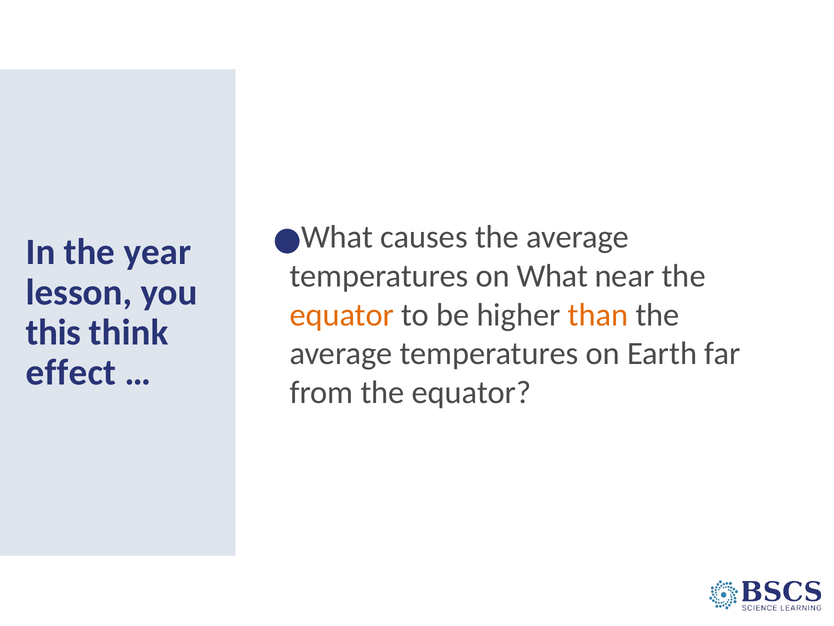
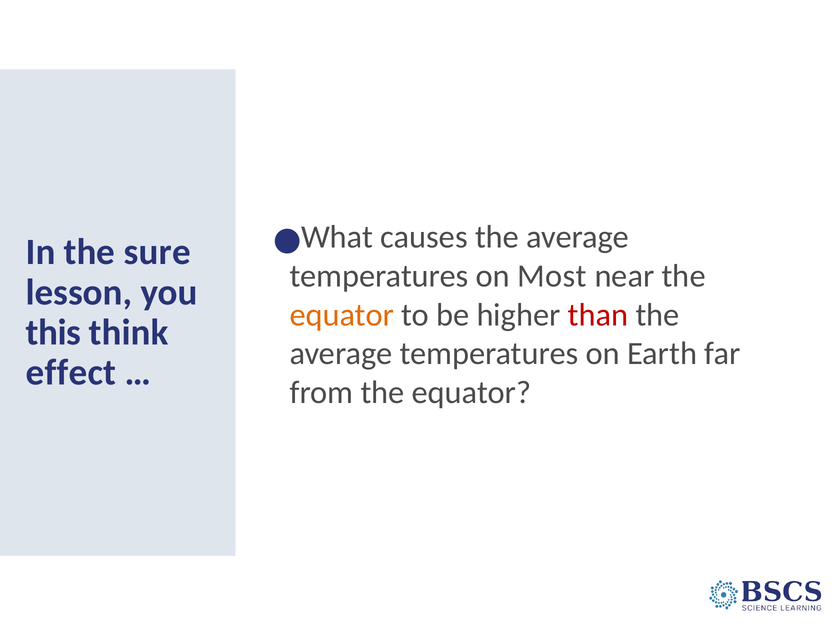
year: year -> sure (157, 252)
What: What -> Most (552, 276)
than colour: orange -> red (598, 315)
